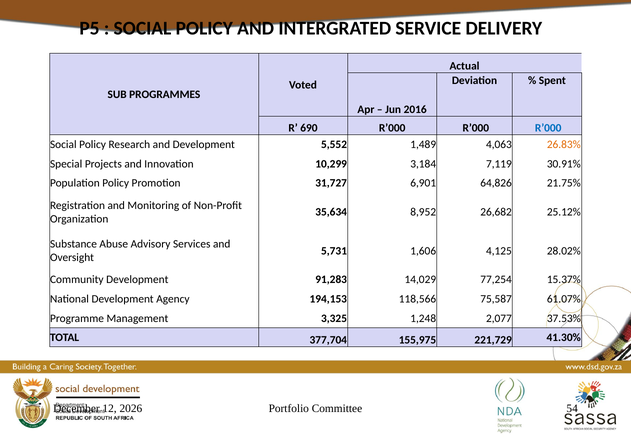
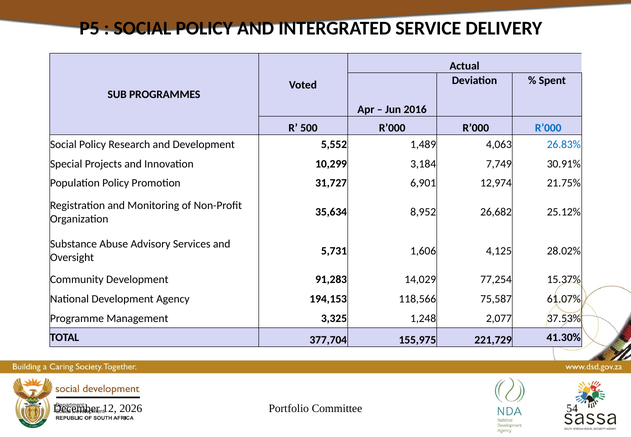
690: 690 -> 500 (309, 128)
26.83% colour: orange -> blue (564, 145)
7,119: 7,119 -> 7,749 (499, 164)
64,826: 64,826 -> 12,974 (496, 183)
